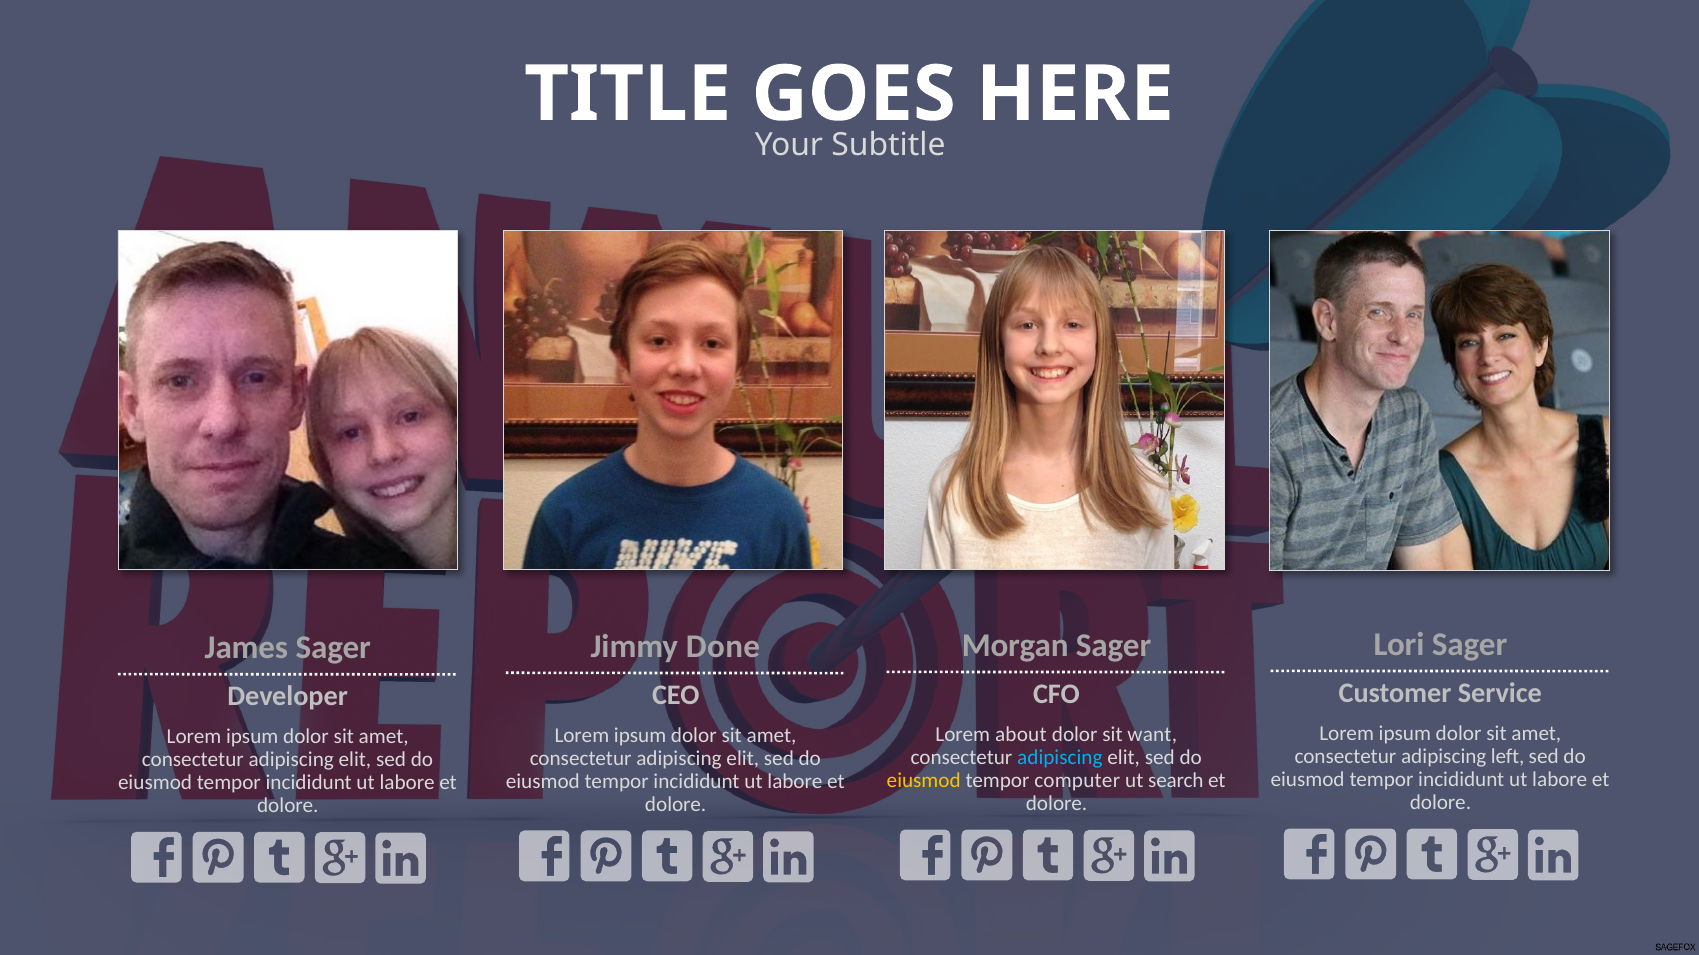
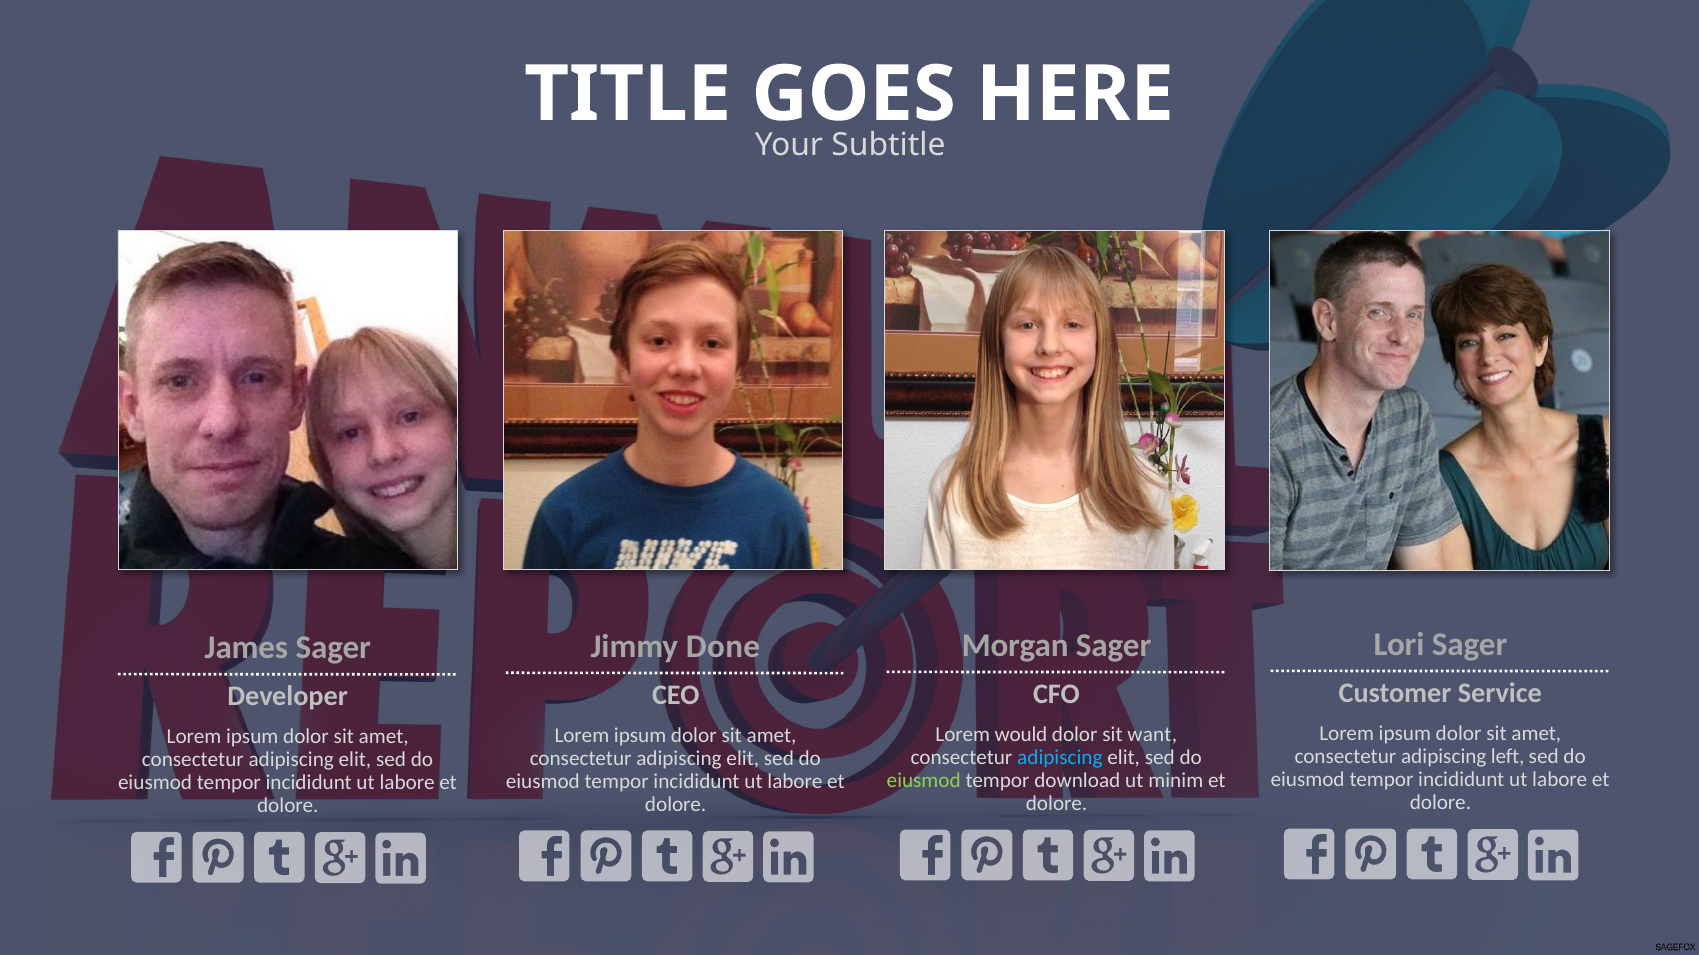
about: about -> would (1021, 735)
eiusmod colour: yellow -> light green (924, 781)
computer: computer -> download (1077, 781)
search: search -> minim (1176, 781)
